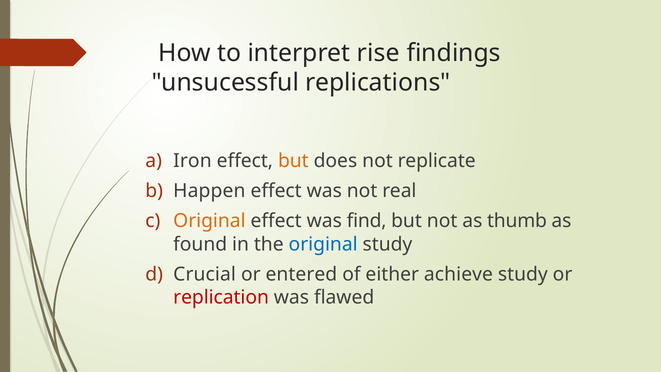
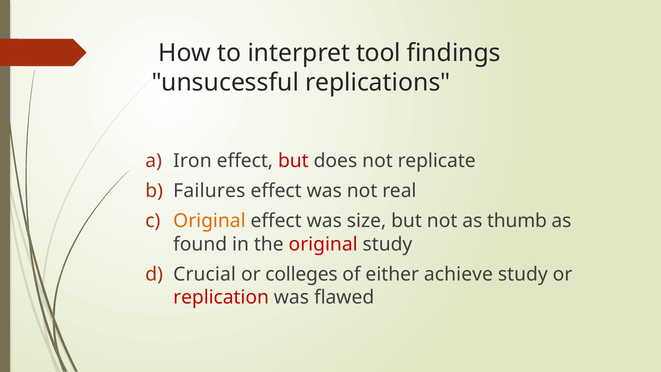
rise: rise -> tool (379, 53)
but colour: orange -> red (293, 161)
Happen: Happen -> Failures (209, 191)
find: find -> size (367, 221)
original colour: blue -> red (323, 244)
entered: entered -> colleges (302, 274)
